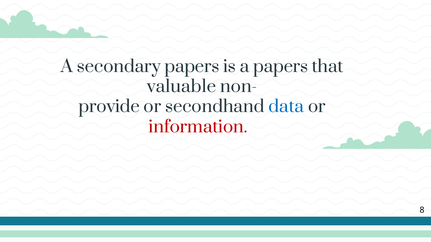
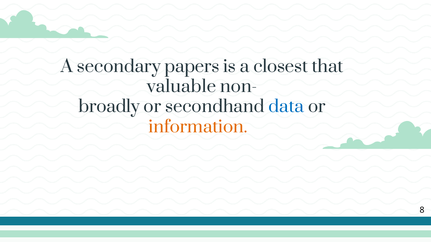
a papers: papers -> closest (281, 67)
provide: provide -> broadly (109, 107)
information colour: red -> orange (198, 127)
